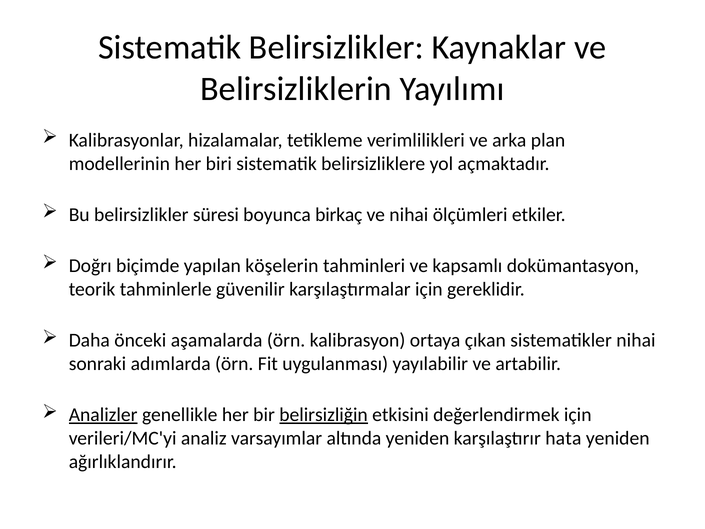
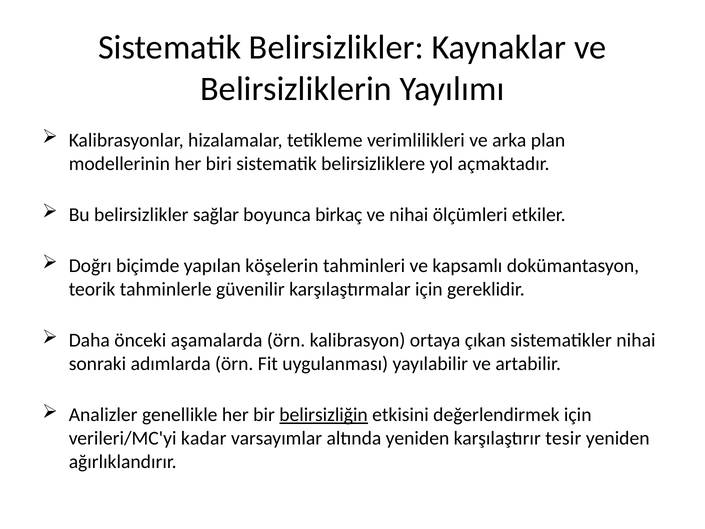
süresi: süresi -> sağlar (216, 215)
Analizler underline: present -> none (103, 415)
analiz: analiz -> kadar (204, 438)
hata: hata -> tesir (563, 438)
